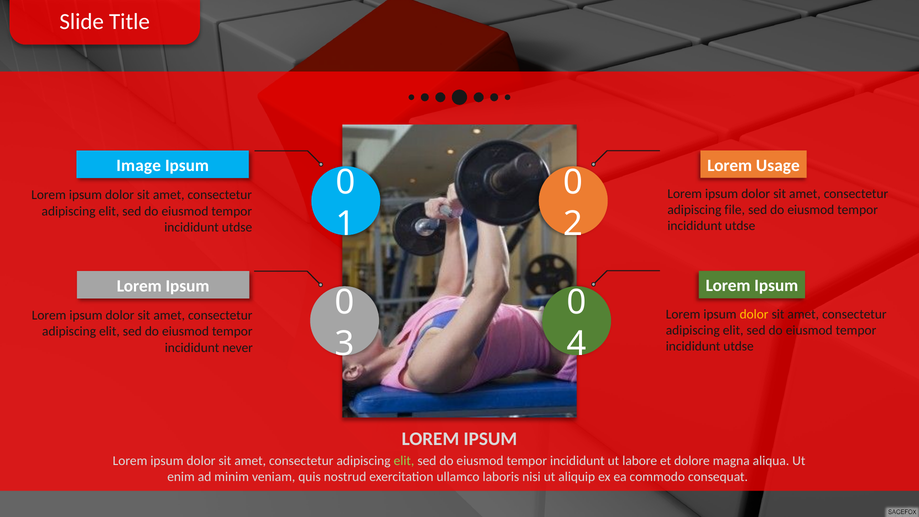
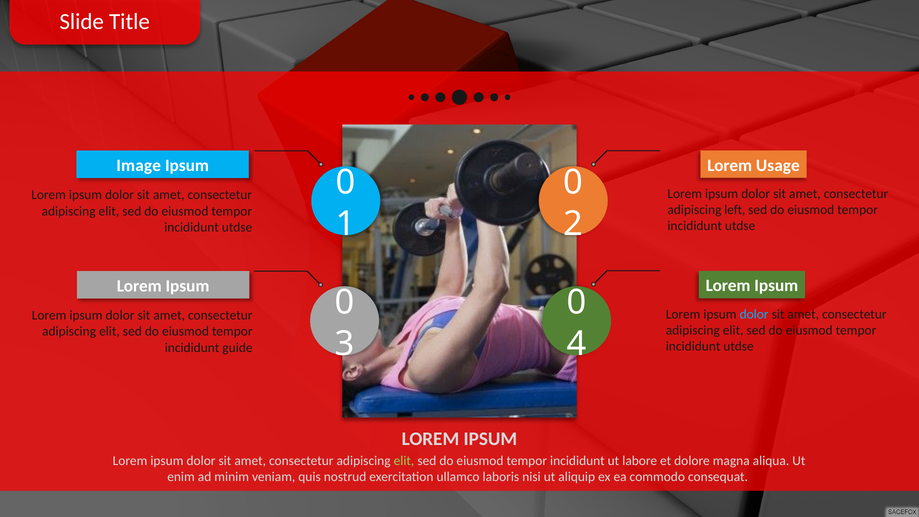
file: file -> left (735, 210)
dolor colour: yellow -> light blue (754, 314)
never: never -> guide (237, 348)
